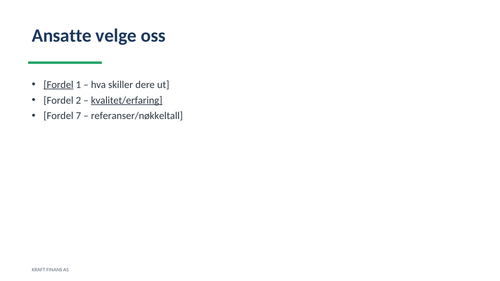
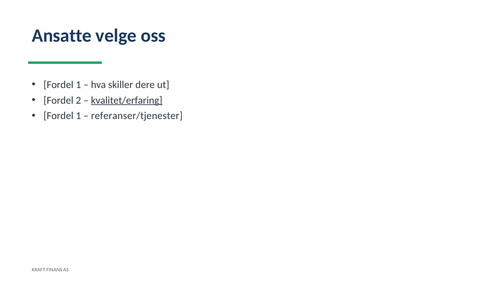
Fordel underline: present -> none (58, 85)
7: 7 -> 1 (78, 116)
referanser/nøkkeltall: referanser/nøkkeltall -> referanser/tjenester (137, 116)
